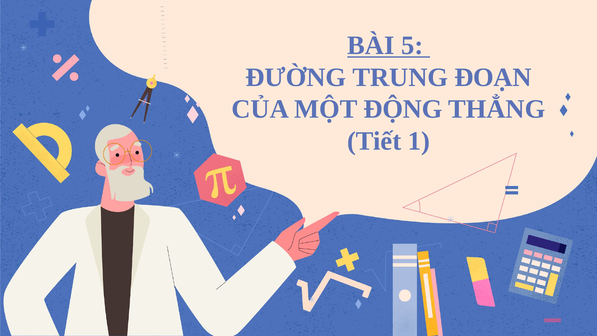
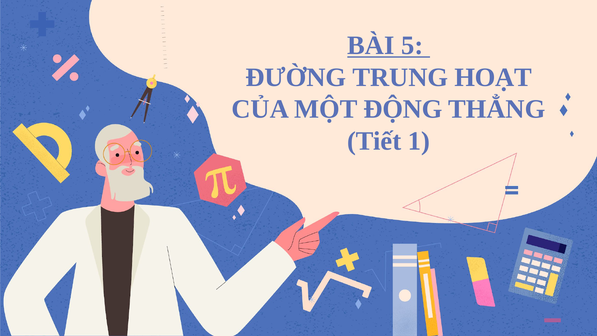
ĐOẠN: ĐOẠN -> HOẠT (493, 77)
